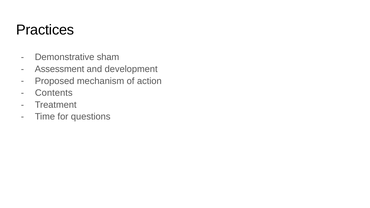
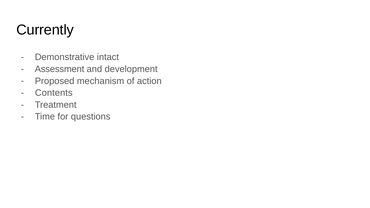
Practices: Practices -> Currently (45, 30)
sham: sham -> intact (108, 57)
